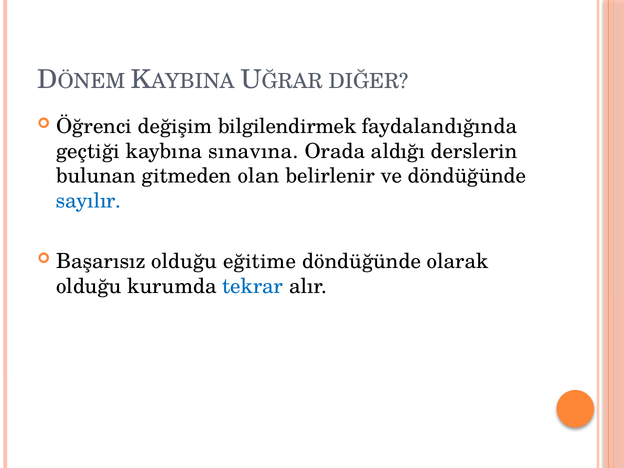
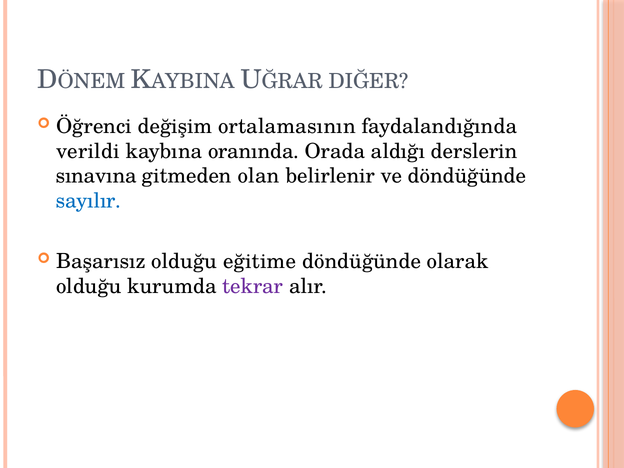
bilgilendirmek: bilgilendirmek -> ortalamasının (287, 126)
geçtiği: geçtiği -> verildi (88, 151)
sınavına: sınavına -> oranında (254, 151)
bulunan: bulunan -> sınavına (96, 176)
tekrar colour: blue -> purple (253, 286)
